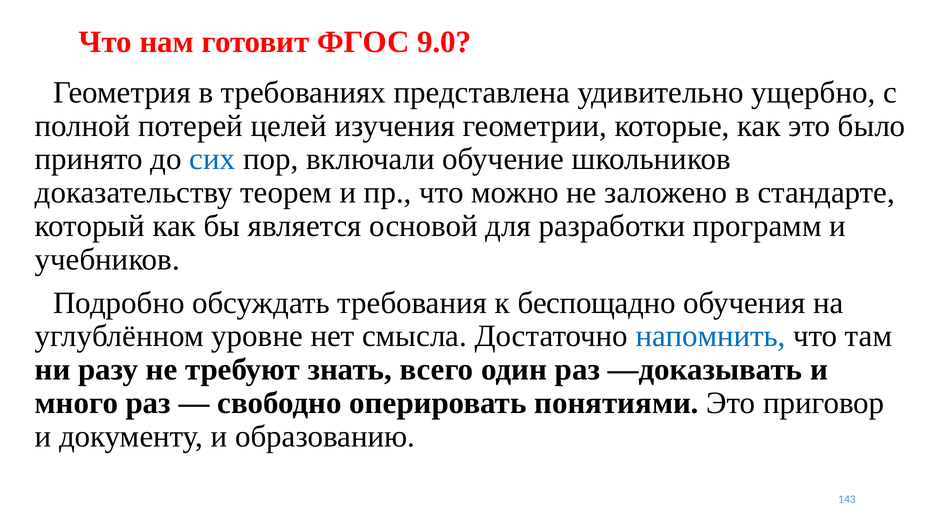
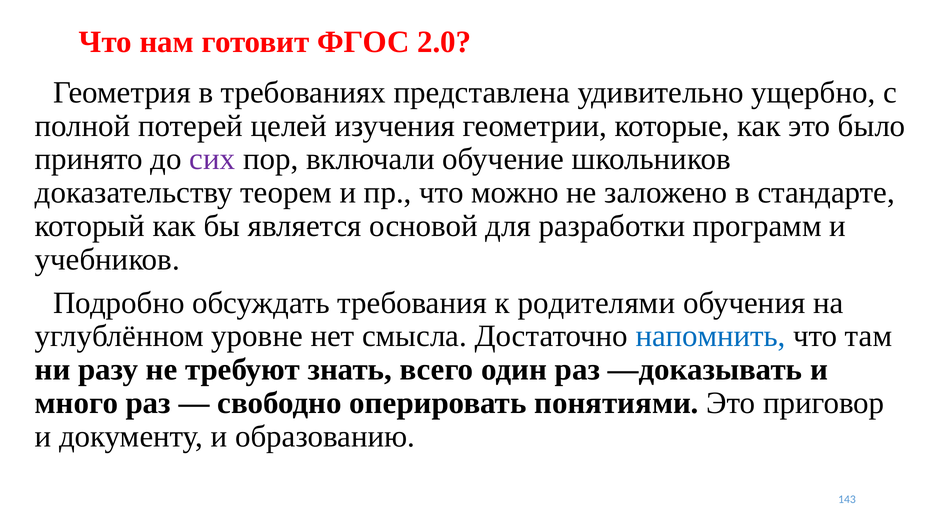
9.0: 9.0 -> 2.0 (444, 42)
сих colour: blue -> purple (212, 159)
беспощадно: беспощадно -> родителями (596, 303)
